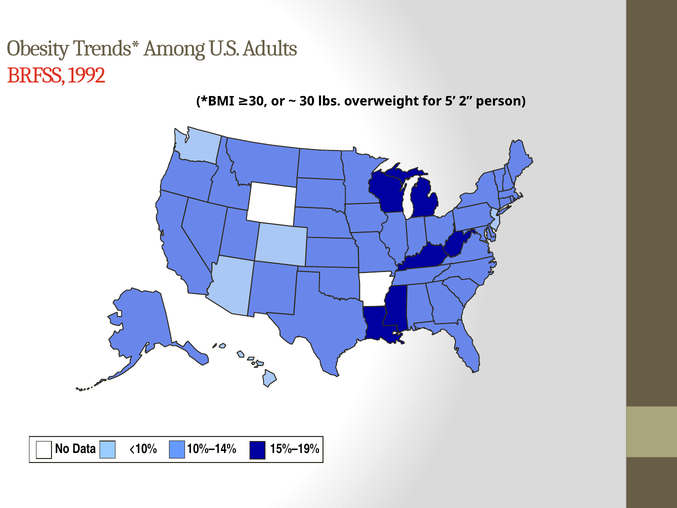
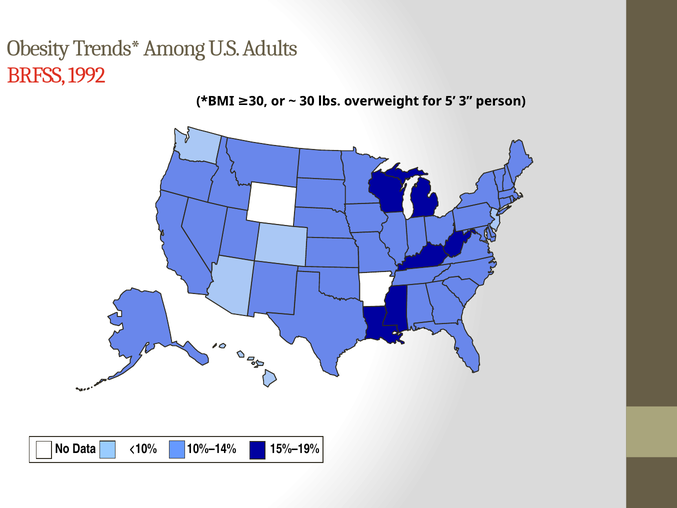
2: 2 -> 3 (466, 101)
